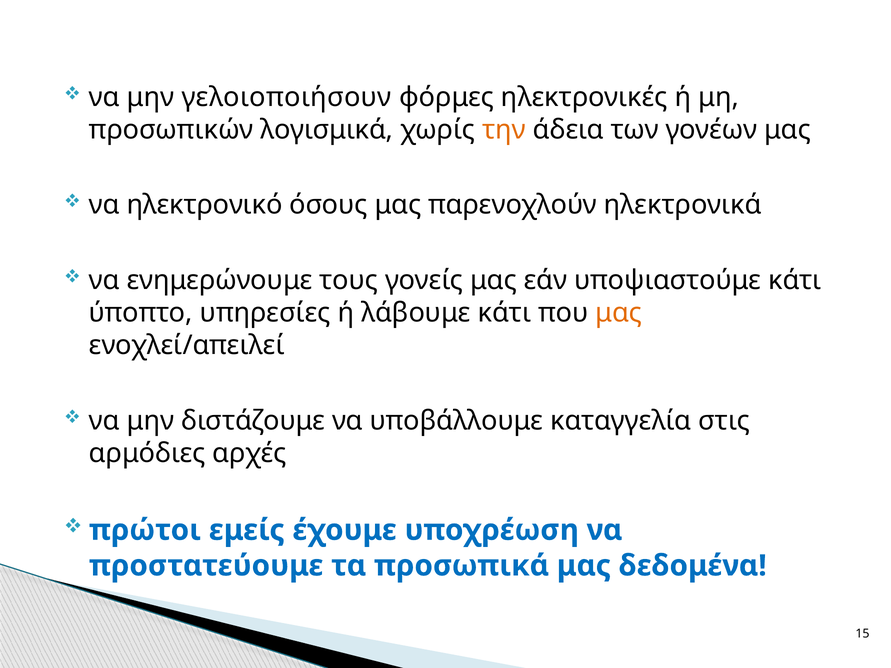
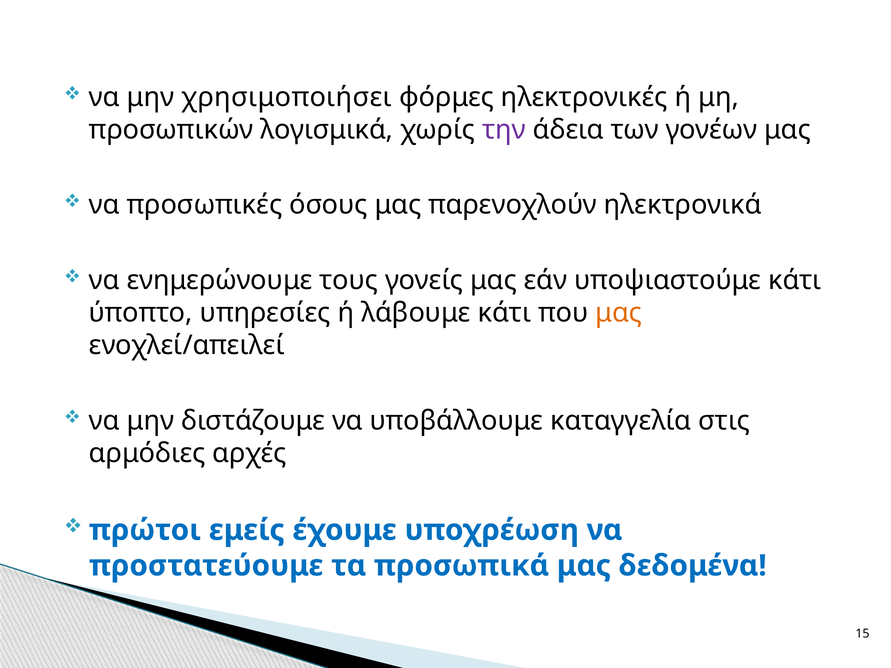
γελοιοποιήσουν: γελοιοποιήσουν -> χρησιμοποιήσει (287, 97)
την colour: orange -> purple (504, 130)
ηλεκτρονικό: ηλεκτρονικό -> προσωπικές (204, 205)
